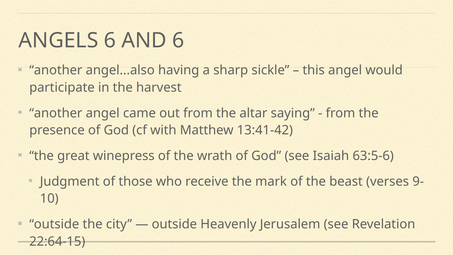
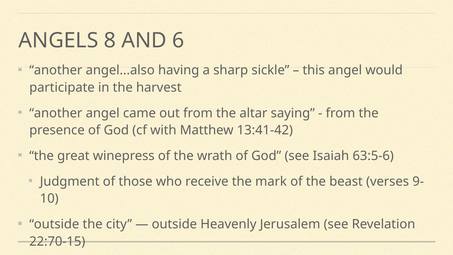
ANGELS 6: 6 -> 8 (110, 40)
22:64-15: 22:64-15 -> 22:70-15 (57, 241)
